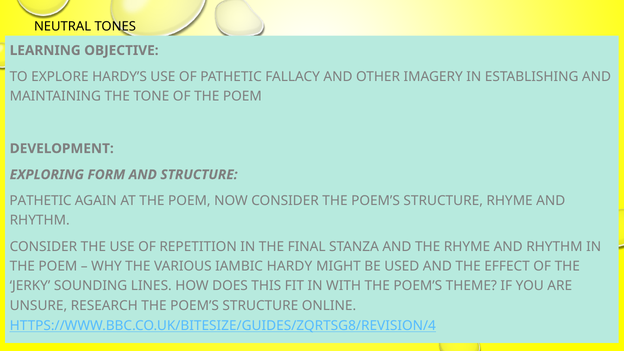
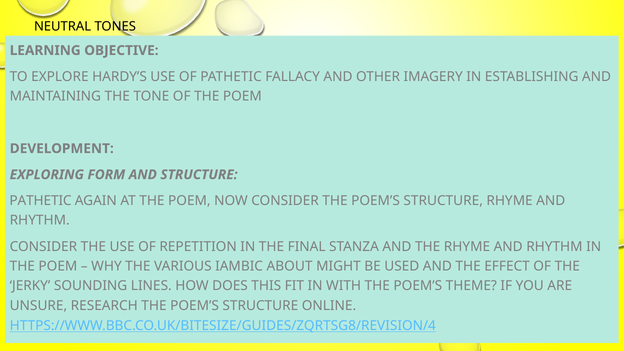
HARDY: HARDY -> ABOUT (290, 266)
